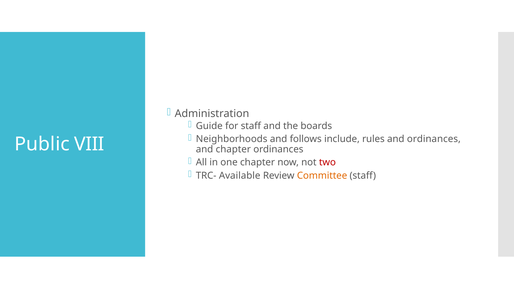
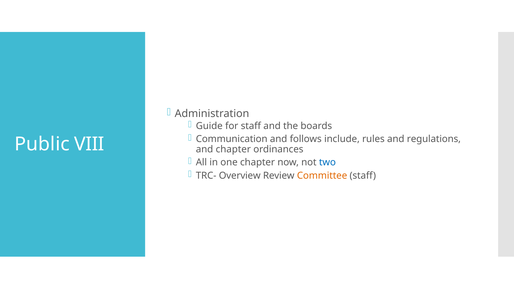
Neighborhoods: Neighborhoods -> Communication (232, 139)
and ordinances: ordinances -> regulations (434, 139)
two colour: red -> blue (327, 162)
Available: Available -> Overview (240, 176)
